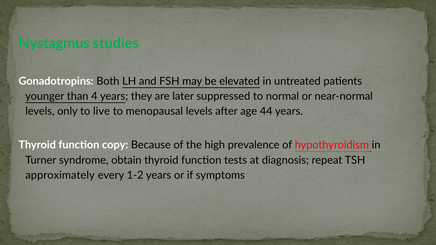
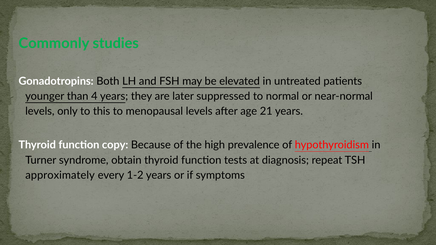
Nystagmus: Nystagmus -> Commonly (54, 43)
live: live -> this (102, 112)
44: 44 -> 21 (266, 112)
